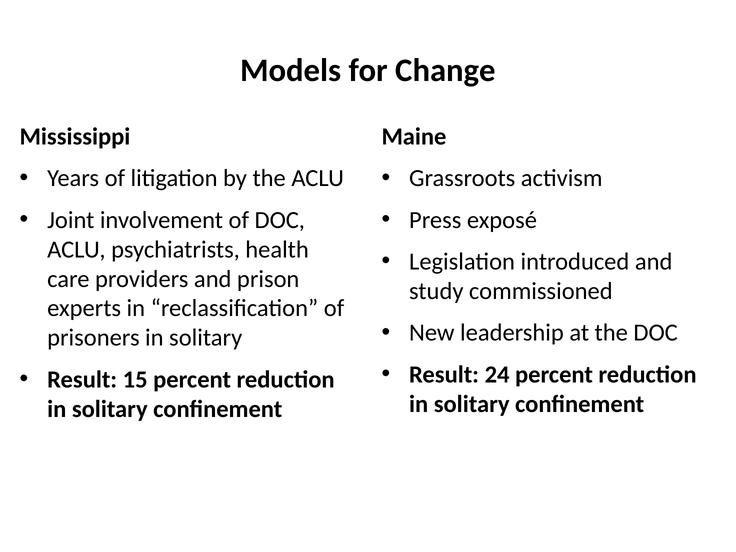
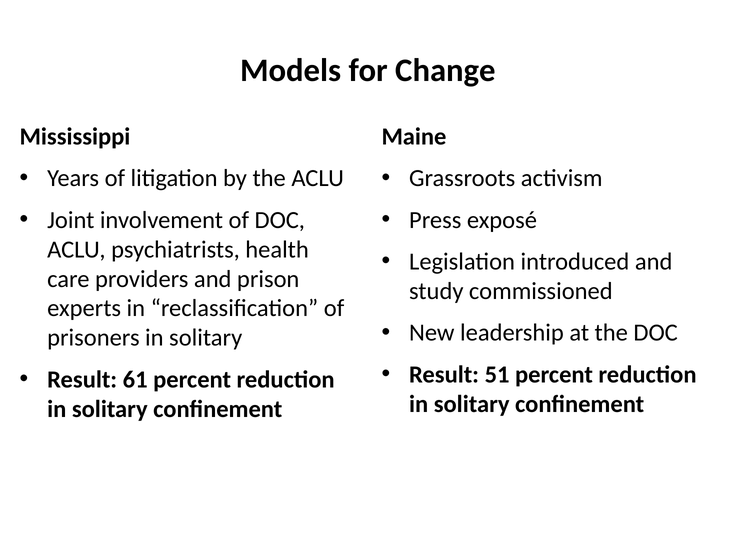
24: 24 -> 51 (497, 375)
15: 15 -> 61 (135, 380)
